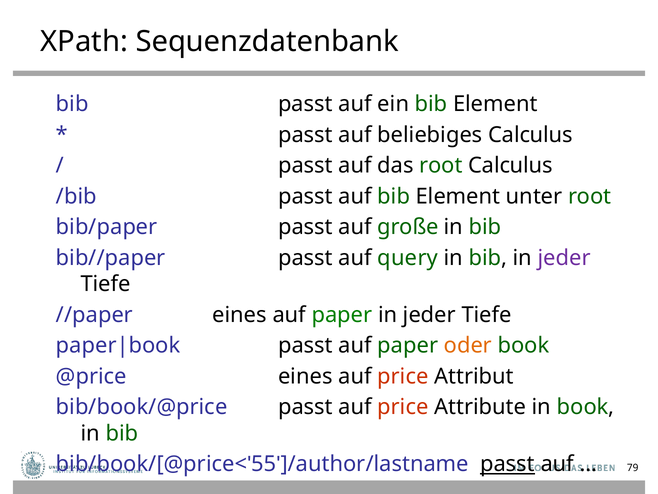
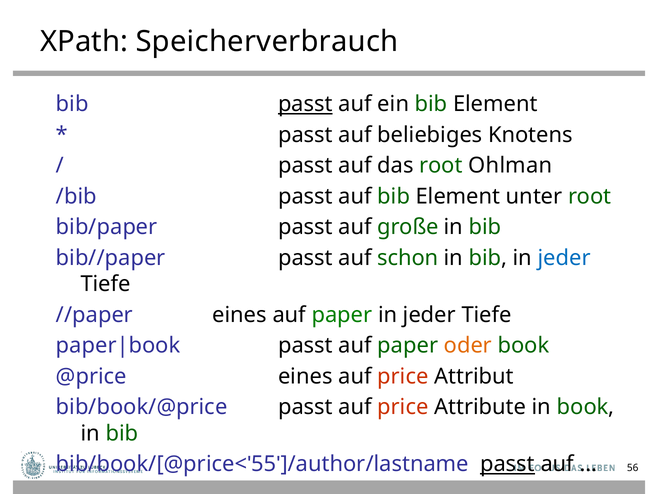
Sequenzdatenbank: Sequenzdatenbank -> Speicherverbrauch (267, 42)
passt underline: none -> present (305, 104)
beliebiges Calculus: Calculus -> Knotens (530, 135)
root Calculus: Calculus -> Ohlman (510, 166)
query: query -> schon (408, 258)
jeder colour: purple -> blue (564, 258)
79: 79 -> 56 (633, 467)
